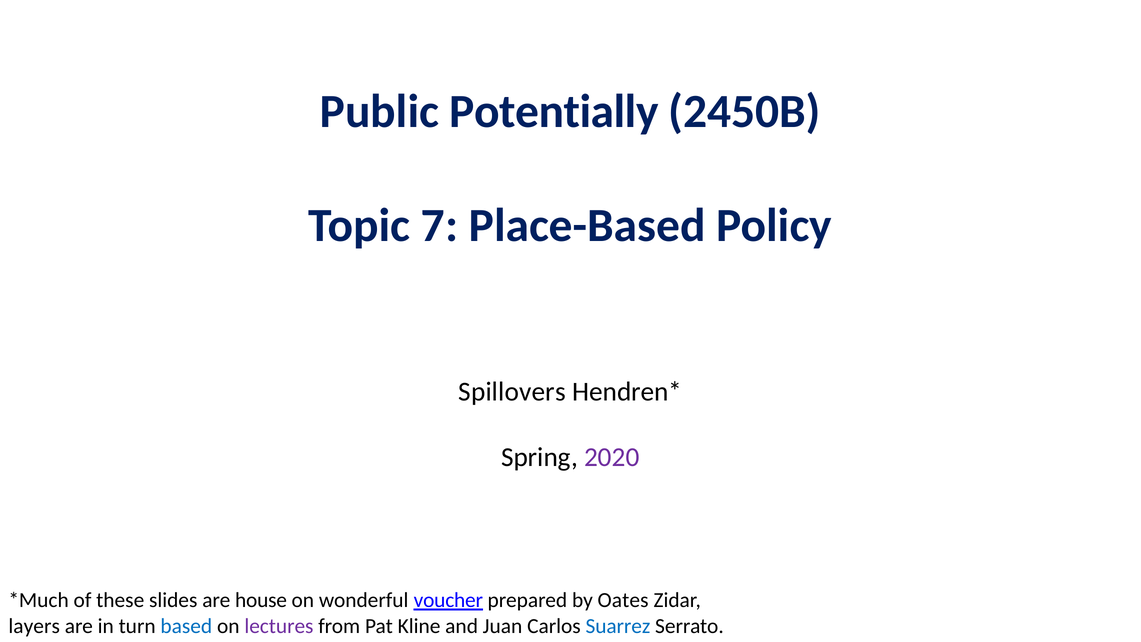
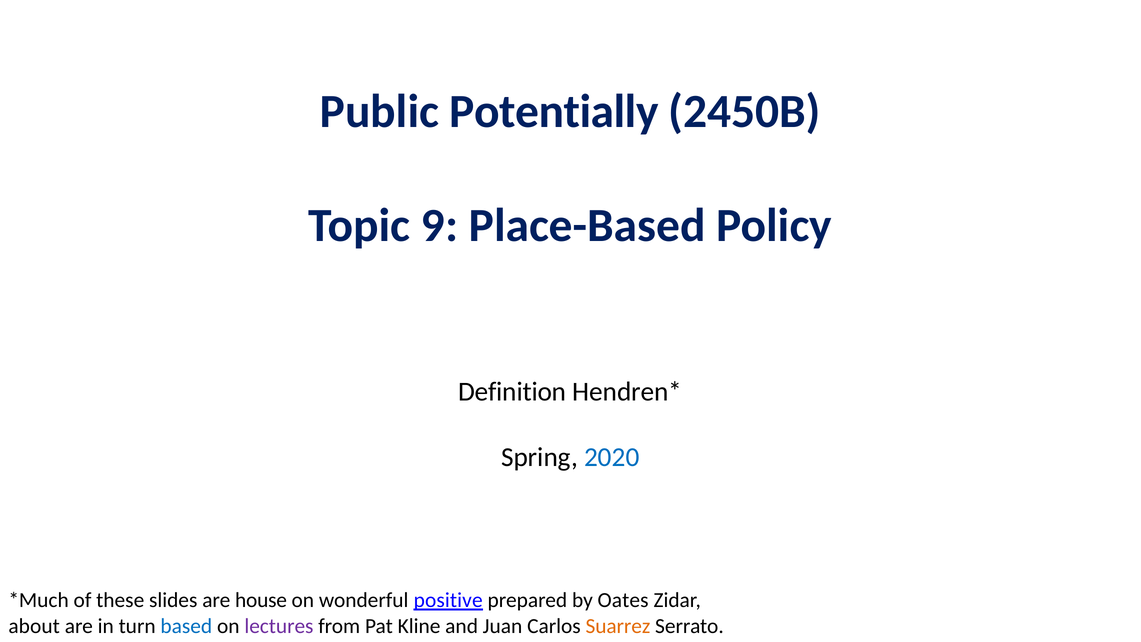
7: 7 -> 9 (440, 226)
Spillovers: Spillovers -> Definition (512, 392)
2020 colour: purple -> blue (612, 457)
voucher: voucher -> positive (448, 600)
layers: layers -> about (34, 626)
Suarrez colour: blue -> orange (618, 626)
